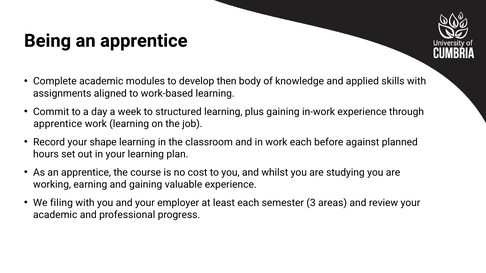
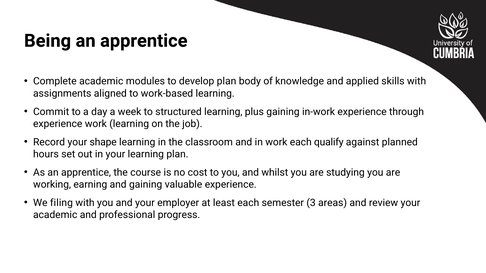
develop then: then -> plan (227, 81)
apprentice: apprentice -> experience (58, 124)
before: before -> qualify (329, 142)
